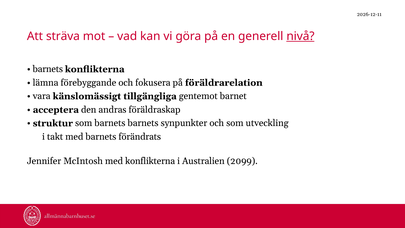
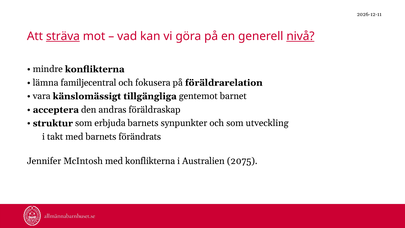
sträva underline: none -> present (63, 36)
barnets: barnets -> mindre (48, 69)
förebyggande: förebyggande -> familjecentral (88, 83)
som barnets: barnets -> erbjuda (110, 123)
2099: 2099 -> 2075 (242, 161)
